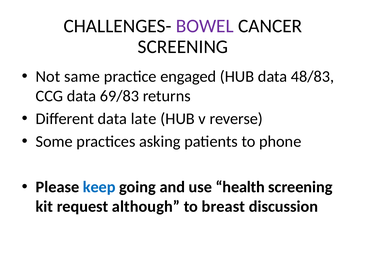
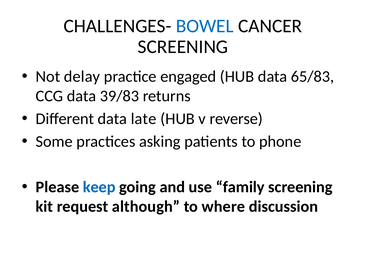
BOWEL colour: purple -> blue (205, 26)
same: same -> delay (82, 77)
48/83: 48/83 -> 65/83 (313, 77)
69/83: 69/83 -> 39/83 (119, 96)
health: health -> family (240, 187)
breast: breast -> where (223, 207)
